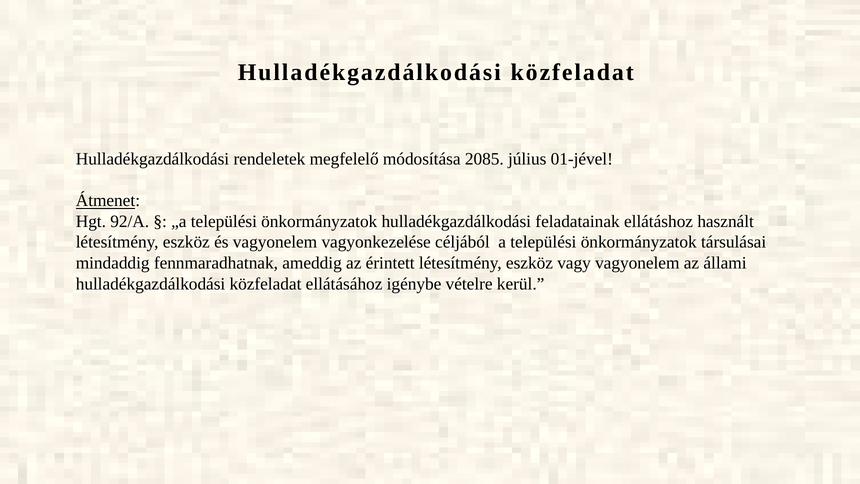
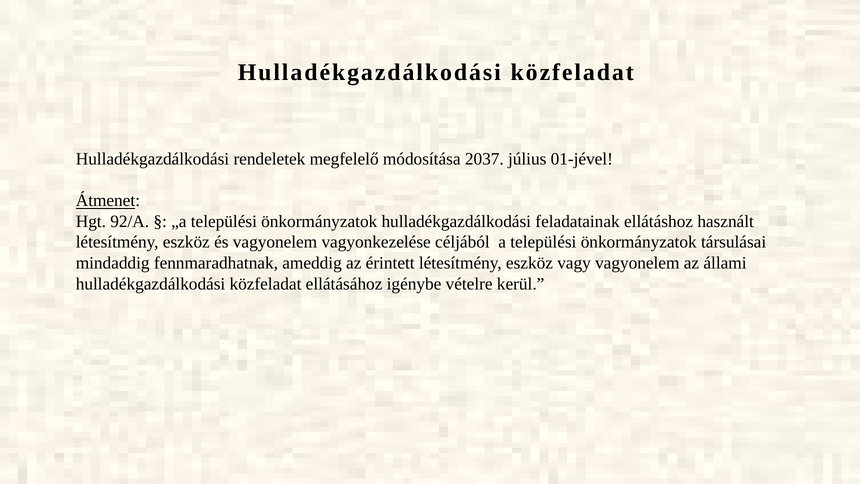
2085: 2085 -> 2037 (484, 159)
